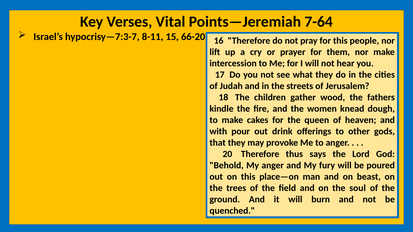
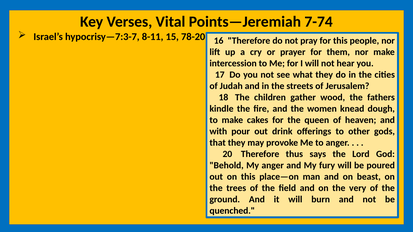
7-64: 7-64 -> 7-74 (319, 22)
66-20: 66-20 -> 78-20 (193, 37)
soul: soul -> very (358, 188)
